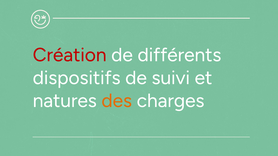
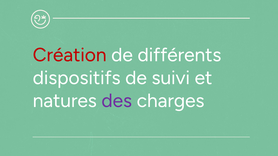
des colour: orange -> purple (117, 101)
